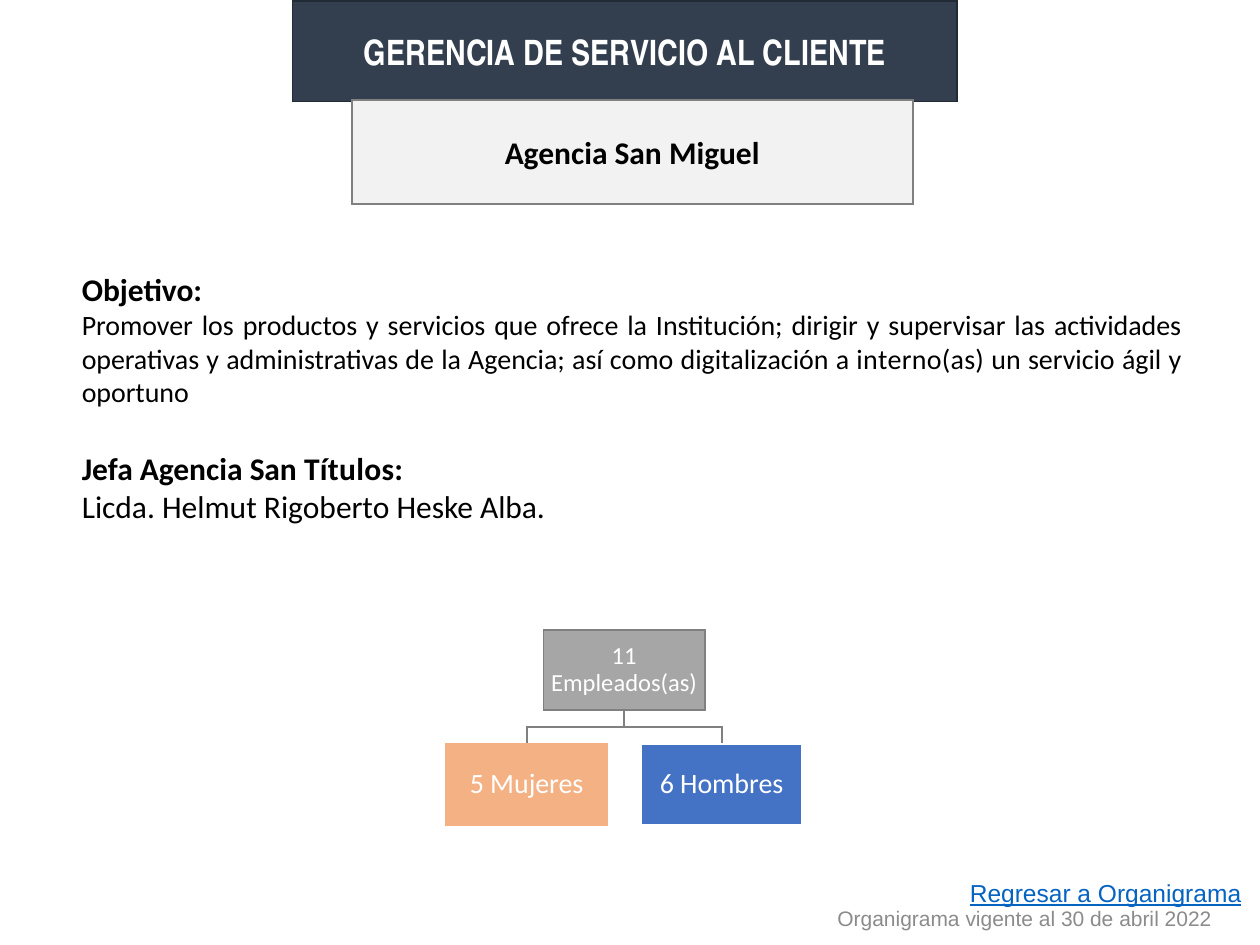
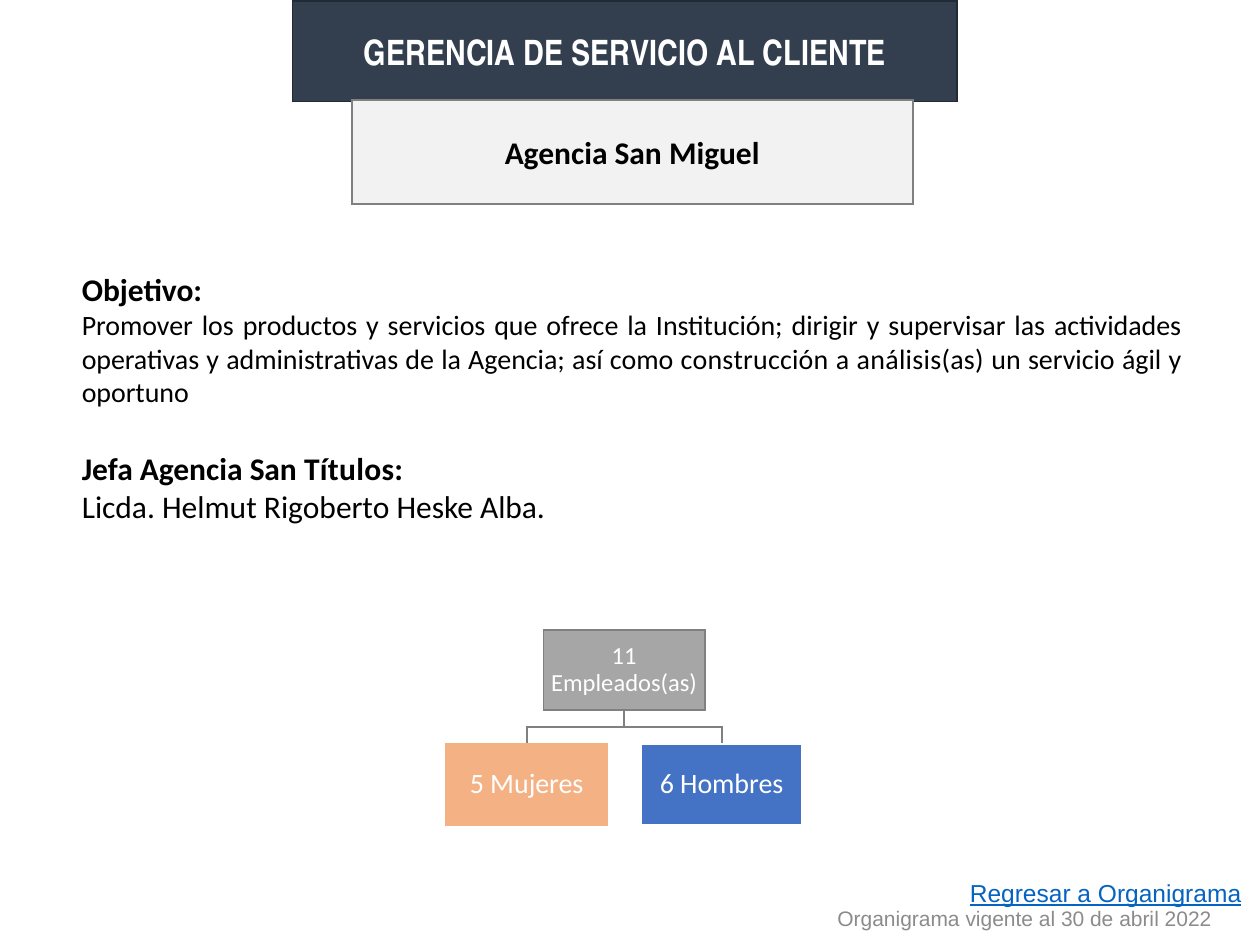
digitalización: digitalización -> construcción (754, 360)
interno(as: interno(as -> análisis(as (920, 360)
